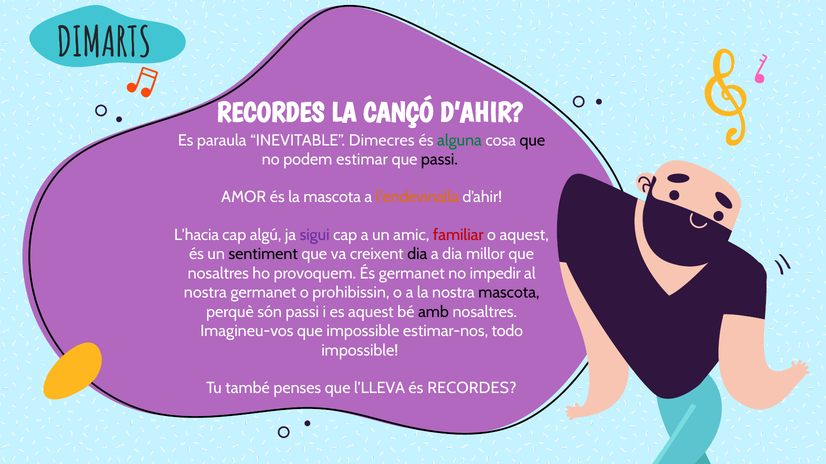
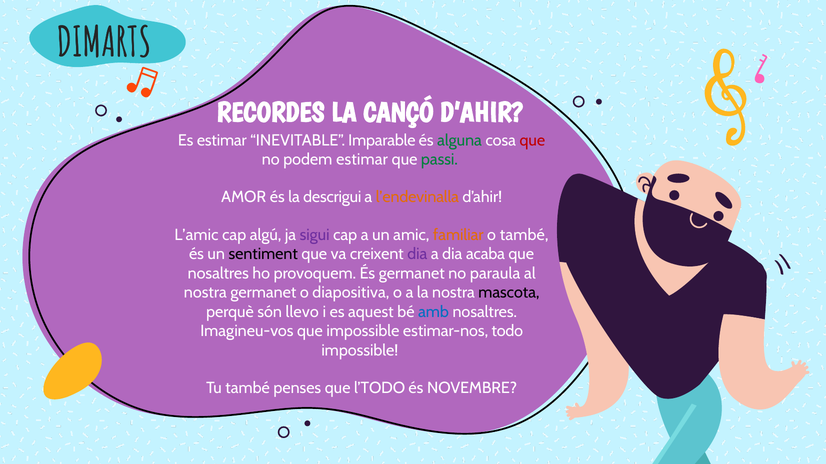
Es paraula: paraula -> estimar (222, 141)
Dimecres: Dimecres -> Imparable (382, 141)
que colour: black -> red (532, 141)
passi colour: black -> green (439, 160)
la mascota: mascota -> descrigui (332, 197)
L’hacia: L’hacia -> L’amic (196, 235)
familiar colour: red -> orange (458, 235)
o aquest: aquest -> també (524, 235)
dia colour: black -> purple (417, 254)
millor: millor -> acaba (485, 254)
impedir: impedir -> paraula (495, 274)
prohibissin: prohibissin -> diapositiva (351, 293)
són passi: passi -> llevo (302, 312)
amb colour: black -> blue (434, 312)
l’LLEVA: l’LLEVA -> l’TODO (380, 388)
és RECORDES: RECORDES -> NOVEMBRE (472, 388)
